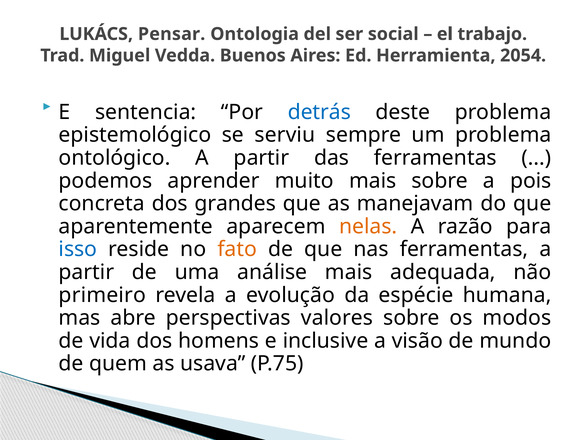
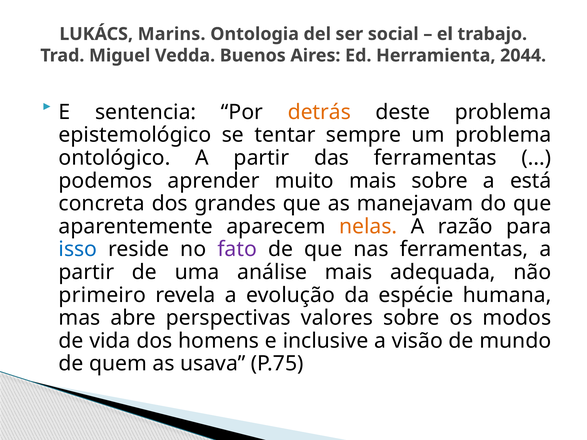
Pensar: Pensar -> Marins (172, 34)
2054: 2054 -> 2044 (523, 56)
detrás colour: blue -> orange (319, 112)
serviu: serviu -> tentar (285, 135)
pois: pois -> está (531, 181)
fato colour: orange -> purple (237, 249)
